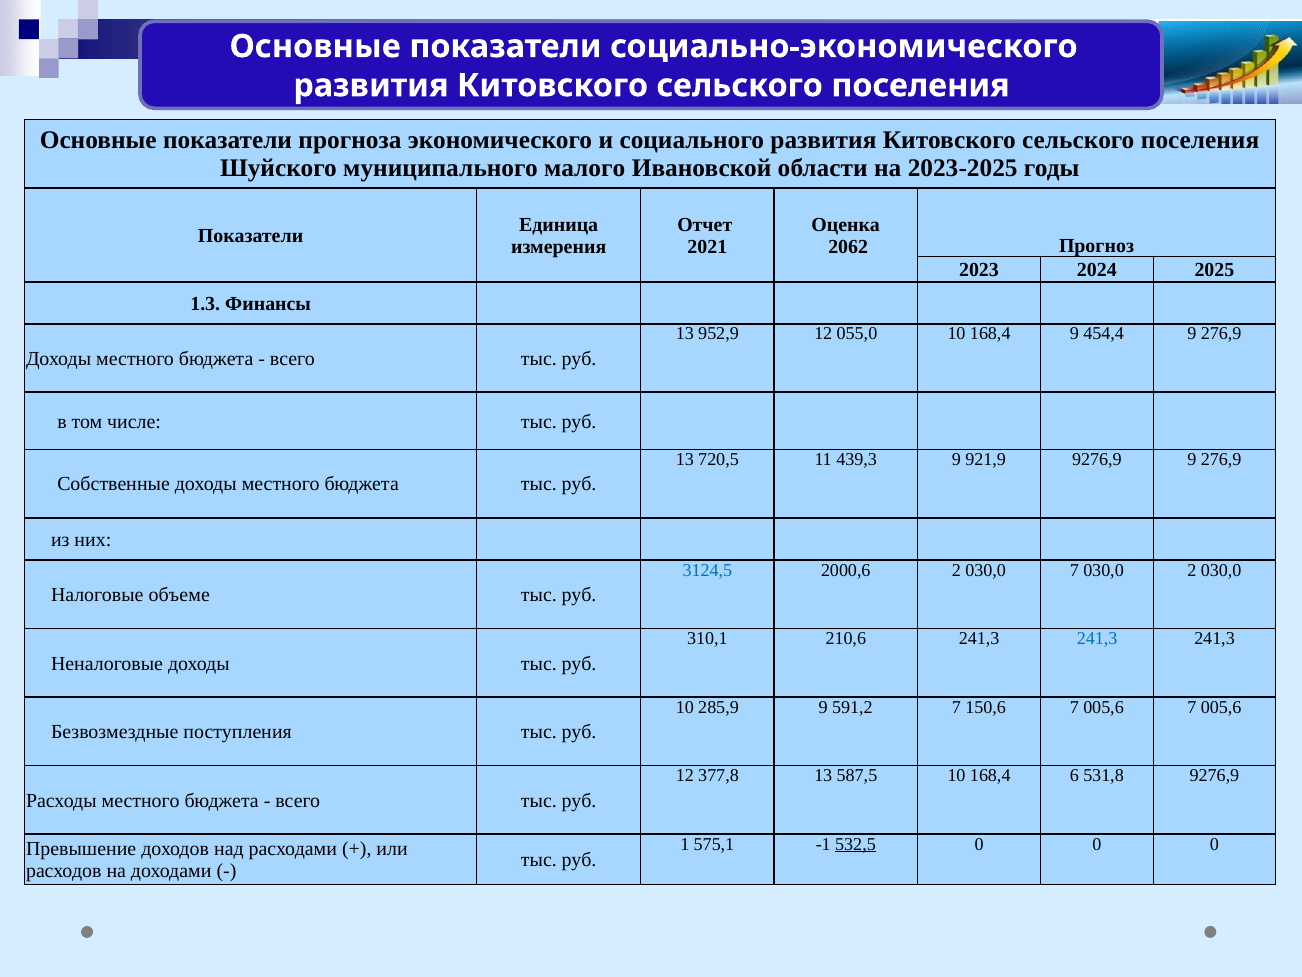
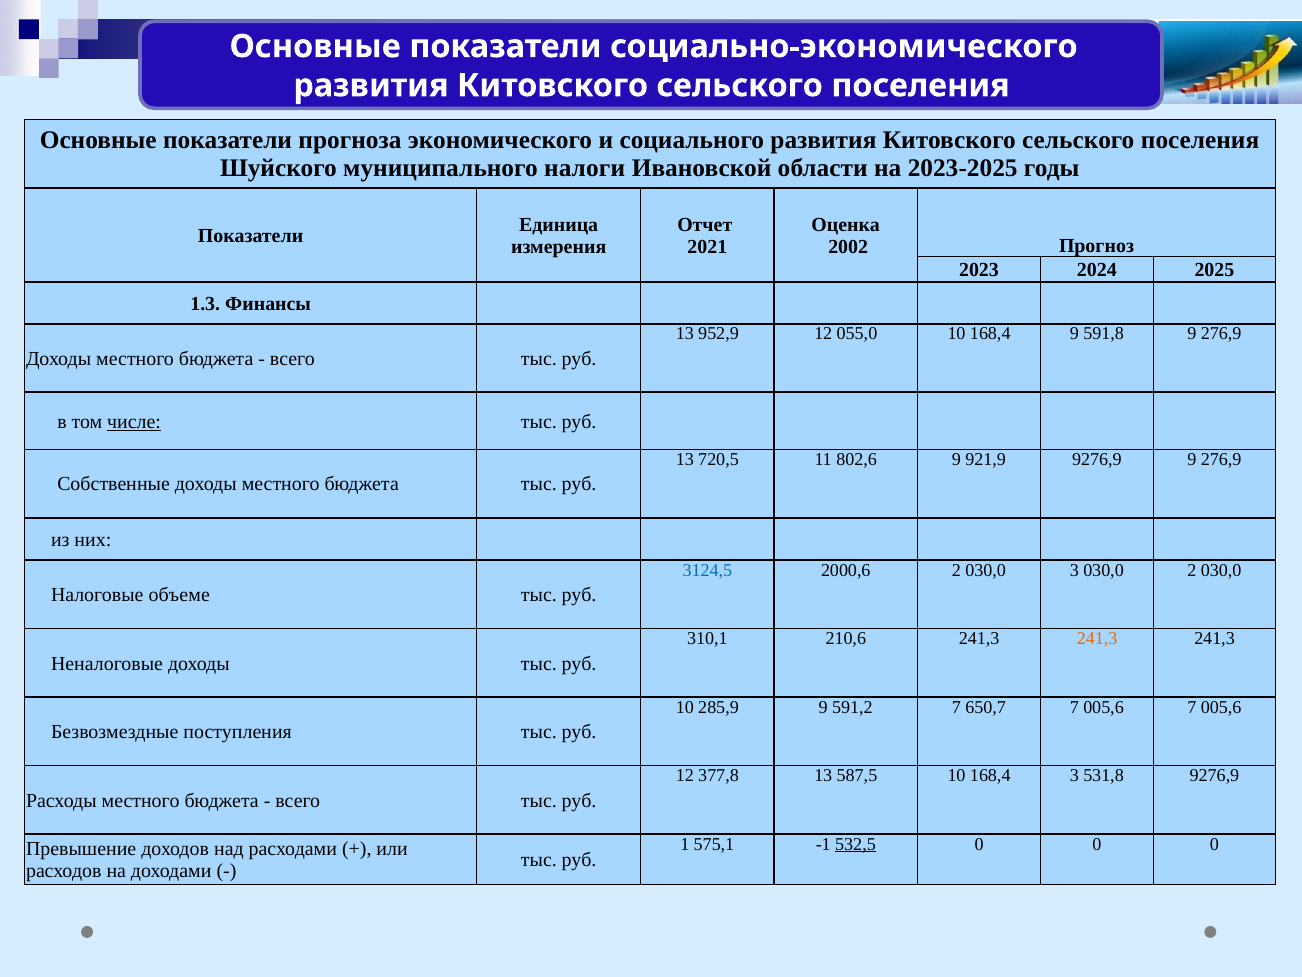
малого: малого -> налоги (585, 169)
2062: 2062 -> 2002 (848, 247)
454,4: 454,4 -> 591,8 (1104, 334)
числе underline: none -> present (134, 421)
439,3: 439,3 -> 802,6 (857, 459)
030,0 7: 7 -> 3 (1074, 570)
241,3 colour: blue -> orange (1097, 638)
150,6: 150,6 -> 650,7 (986, 707)
168,4 6: 6 -> 3 (1074, 775)
